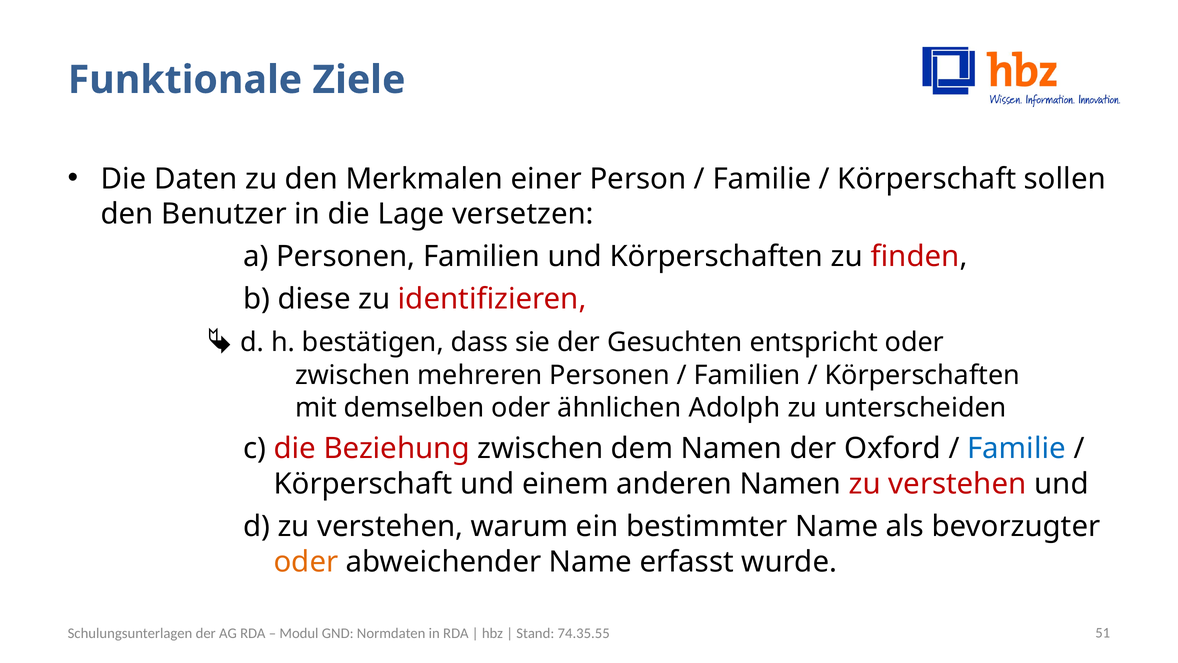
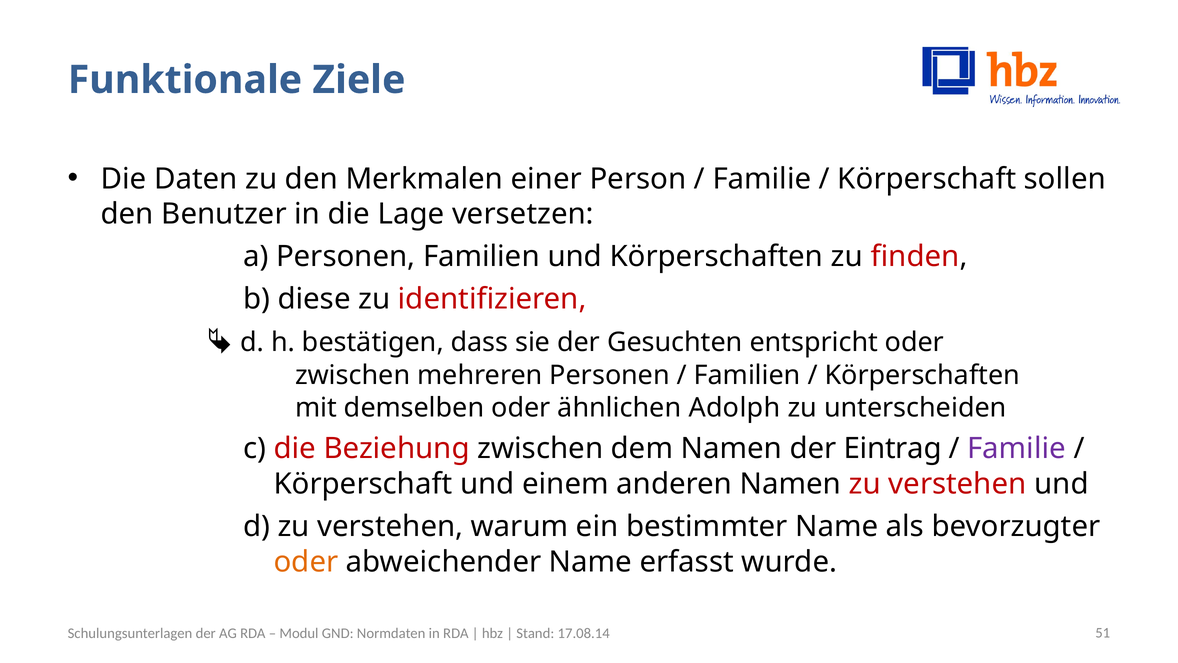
Oxford: Oxford -> Eintrag (893, 448)
Familie colour: blue -> purple (1017, 448)
74.35.55: 74.35.55 -> 17.08.14 (584, 633)
